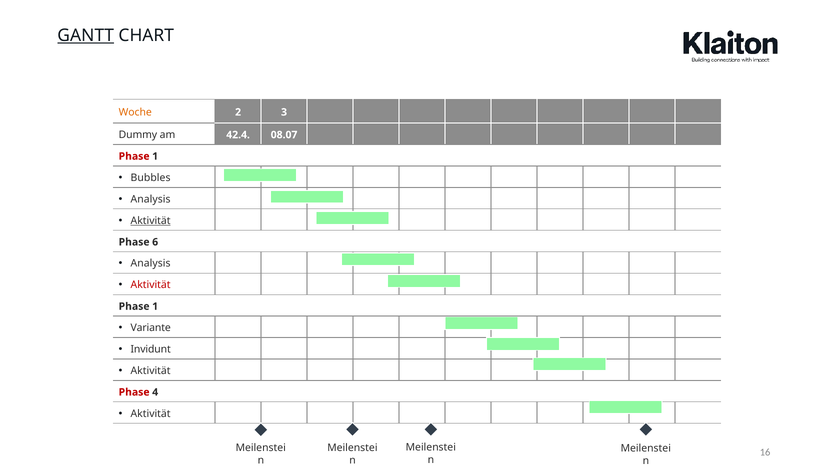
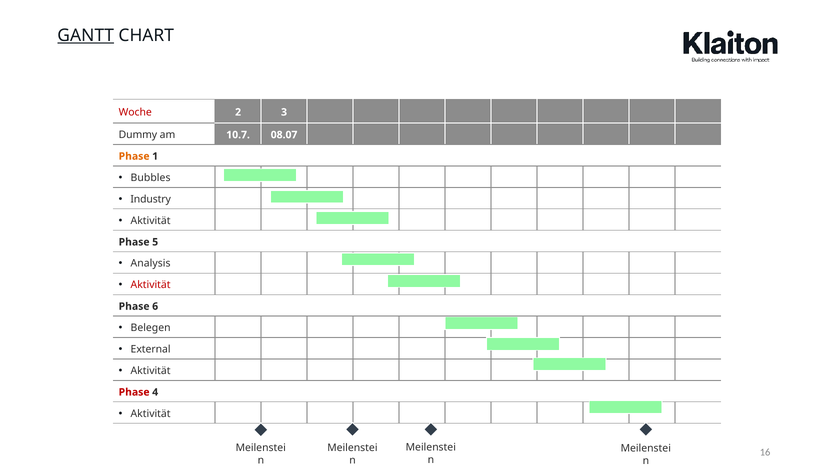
Woche colour: orange -> red (135, 112)
42.4: 42.4 -> 10.7 (238, 135)
Phase colour: red -> orange (134, 156)
Analysis: Analysis -> Industry (151, 199)
Aktivität underline: present -> none (151, 221)
6: 6 -> 5 (155, 242)
1: 1 -> 6 (155, 306)
Variante: Variante -> Belegen (151, 328)
Invidunt: Invidunt -> External (151, 349)
